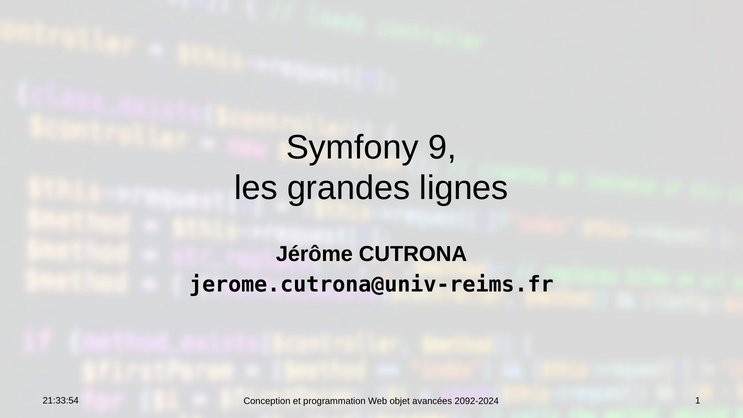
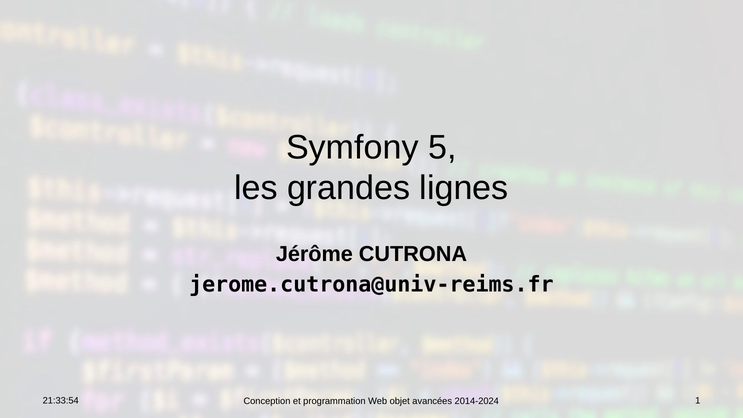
9: 9 -> 5 (442, 147)
2092-2024: 2092-2024 -> 2014-2024 (477, 401)
